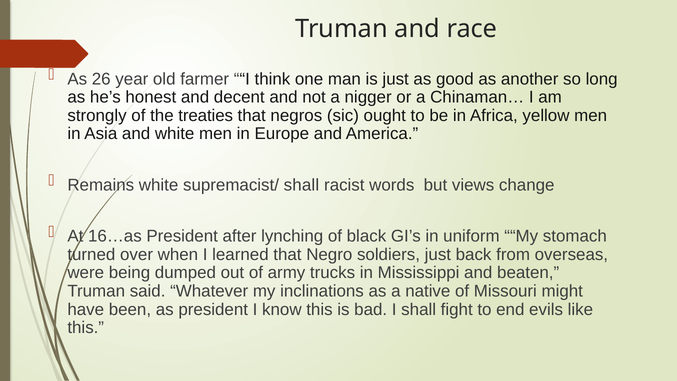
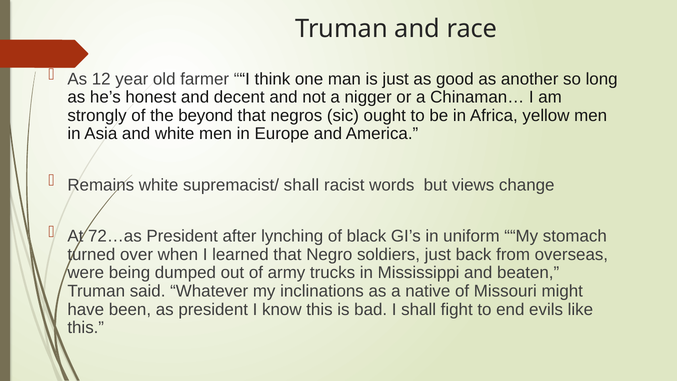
26: 26 -> 12 (101, 79)
treaties: treaties -> beyond (206, 115)
16…as: 16…as -> 72…as (115, 236)
